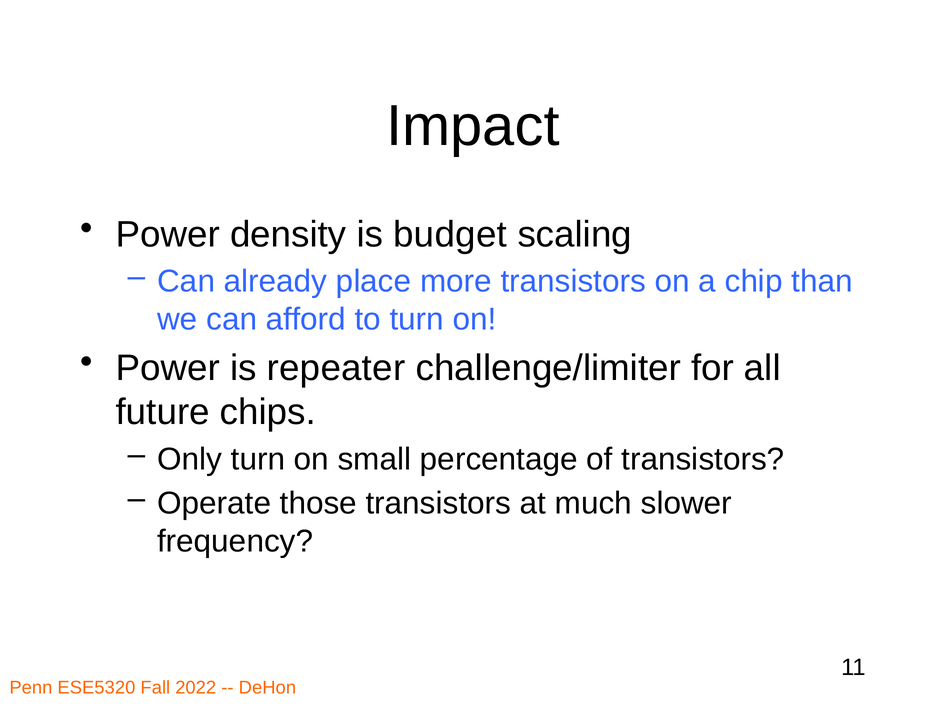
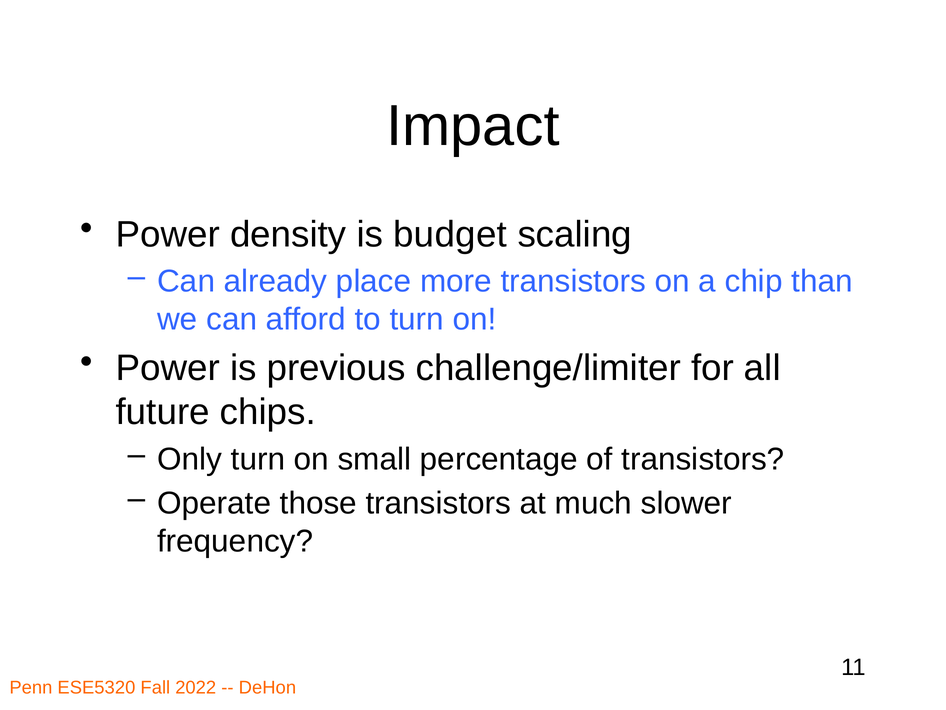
repeater: repeater -> previous (336, 368)
